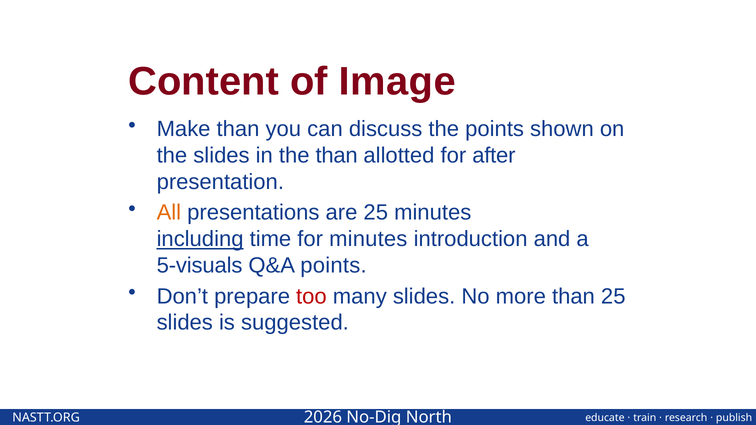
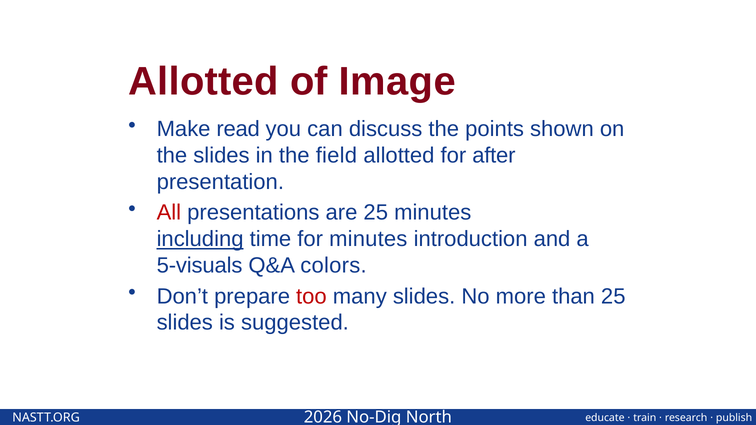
Content: Content -> Allotted (204, 82)
Make than: than -> read (238, 129)
the than: than -> field (336, 156)
All colour: orange -> red (169, 213)
Q&A points: points -> colors (333, 266)
